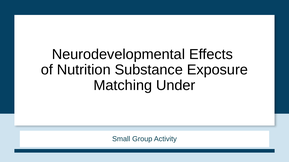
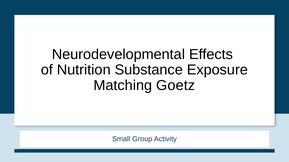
Under: Under -> Goetz (176, 86)
